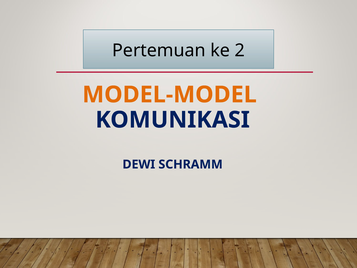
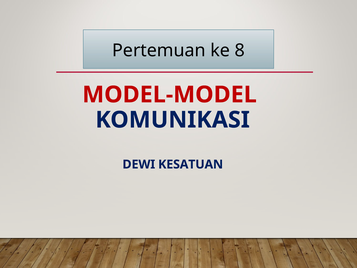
2: 2 -> 8 (240, 50)
MODEL-MODEL colour: orange -> red (169, 95)
SCHRAMM: SCHRAMM -> KESATUAN (191, 164)
